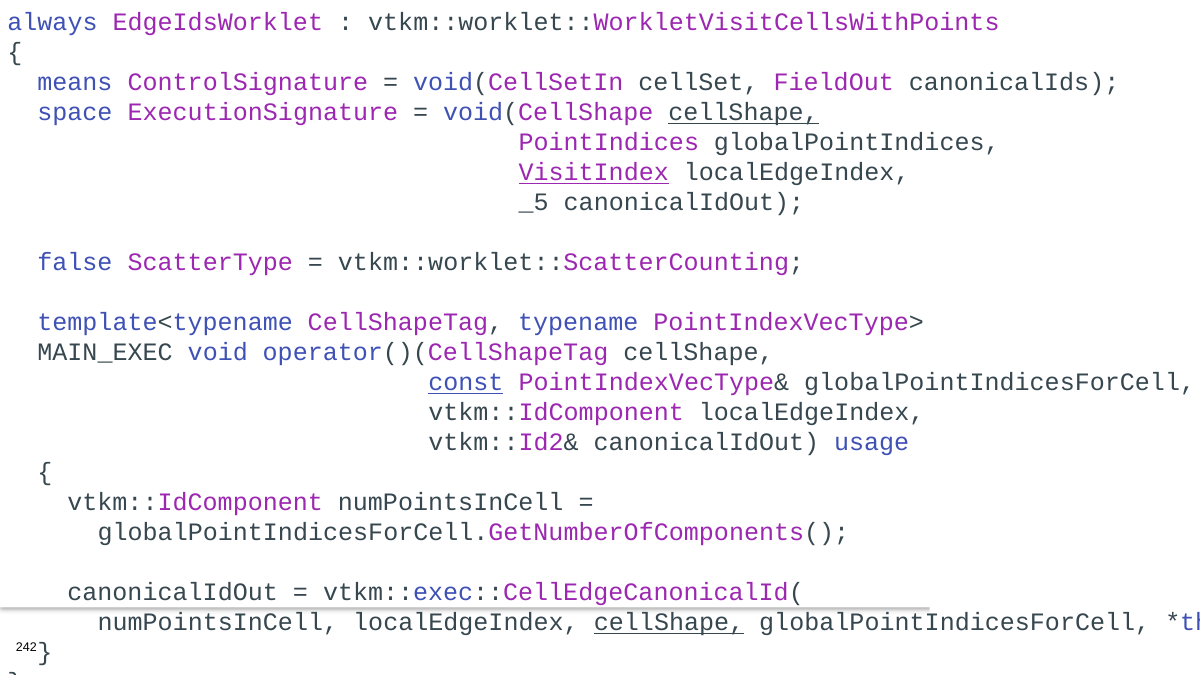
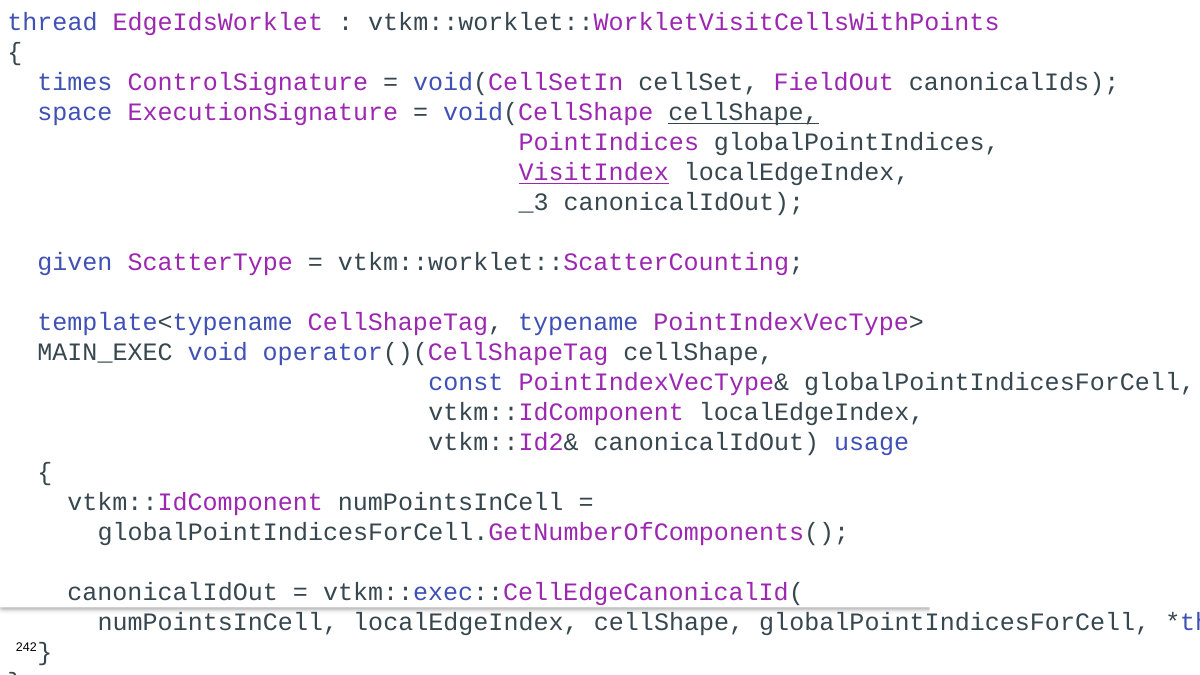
always: always -> thread (52, 22)
means: means -> times (75, 83)
_5: _5 -> _3 (534, 203)
false: false -> given (75, 263)
const underline: present -> none (466, 383)
cellShape underline: present -> none (669, 623)
